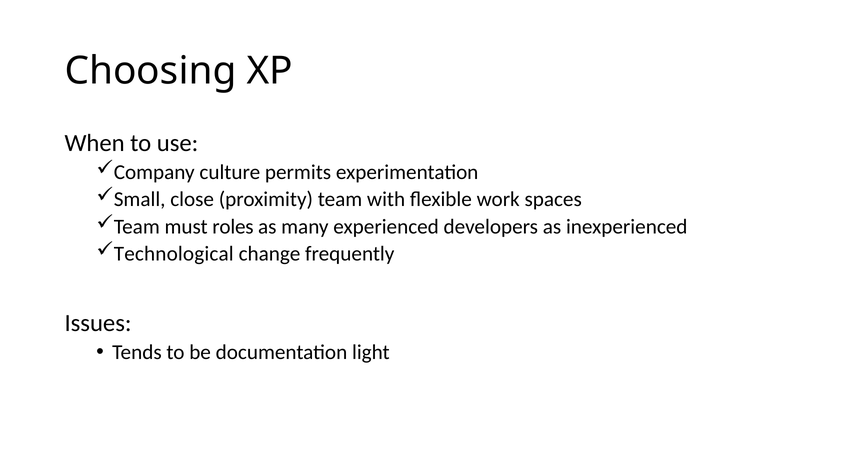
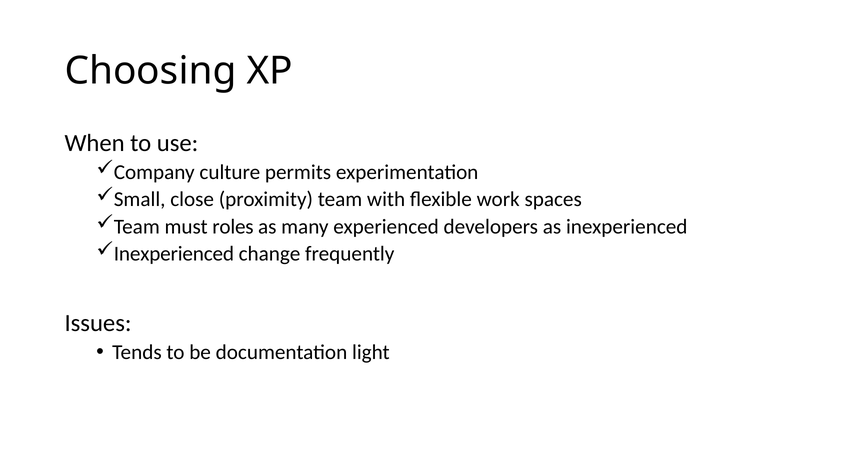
Technological: Technological -> Inexperienced (174, 254)
